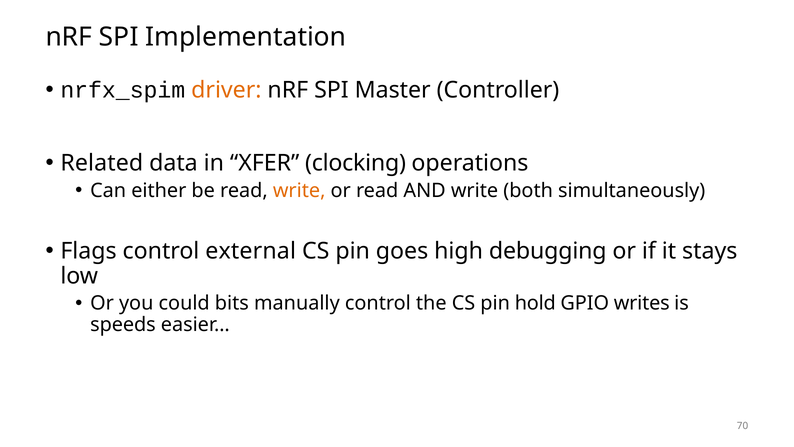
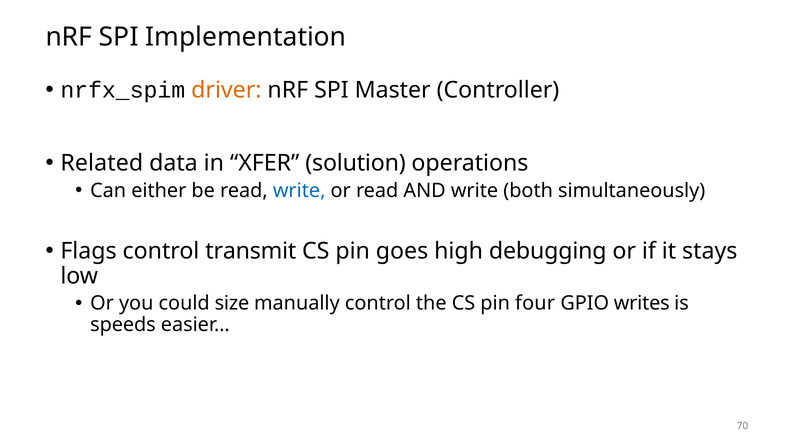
clocking: clocking -> solution (356, 163)
write colour: orange -> blue (299, 190)
external: external -> transmit (251, 251)
bits: bits -> size (232, 303)
hold: hold -> four (535, 303)
